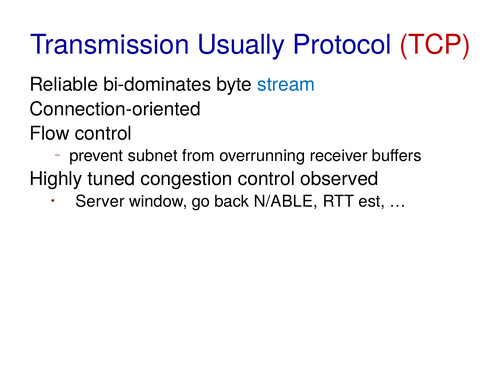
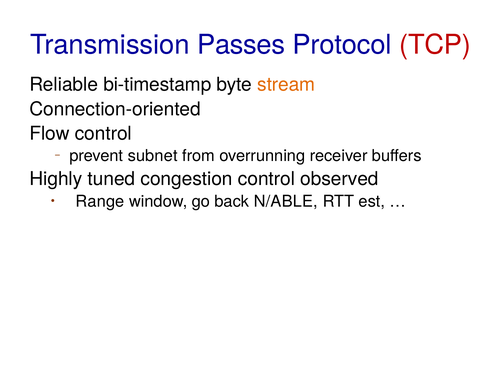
Usually: Usually -> Passes (241, 45)
bi-dominates: bi-dominates -> bi-timestamp (157, 85)
stream colour: blue -> orange (286, 85)
Server: Server -> Range (100, 201)
